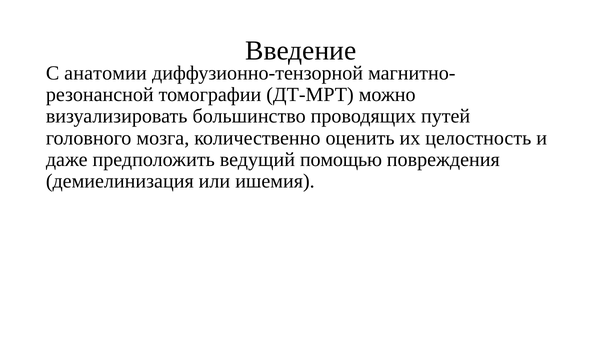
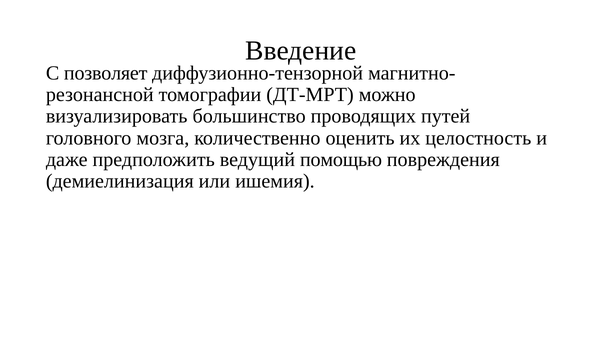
анатомии: анатомии -> позволяет (106, 73)
